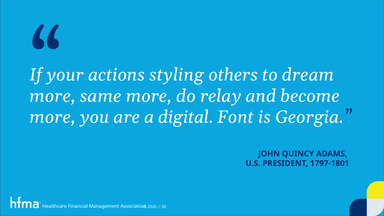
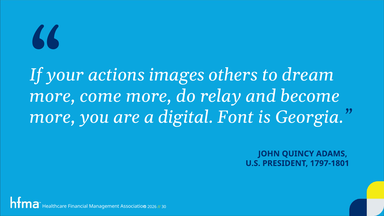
styling: styling -> images (177, 75)
same: same -> come (101, 96)
